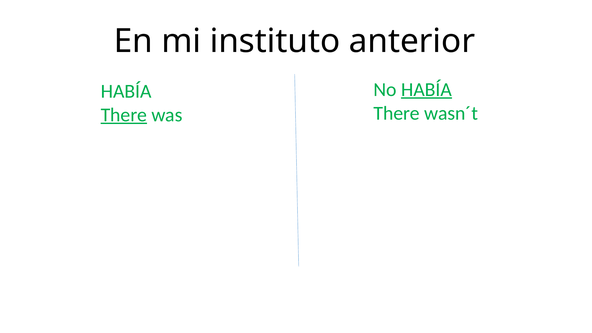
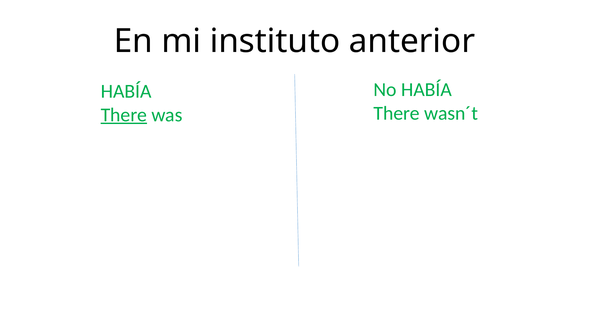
HABÍA underline: present -> none (427, 90)
